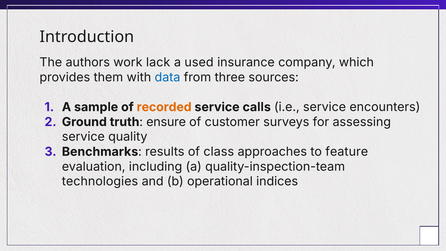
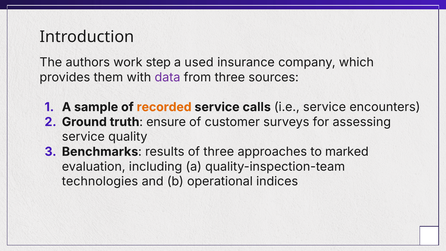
lack: lack -> step (158, 62)
data colour: blue -> purple (167, 77)
of class: class -> three (219, 152)
feature: feature -> marked (347, 152)
